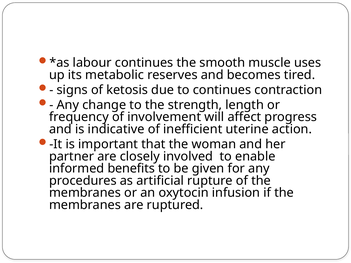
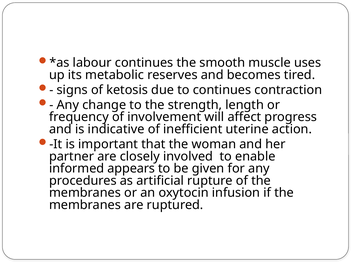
benefits: benefits -> appears (131, 169)
